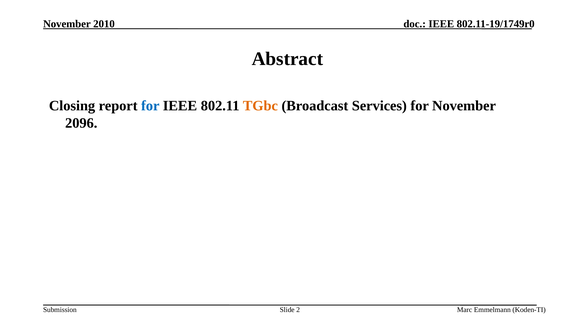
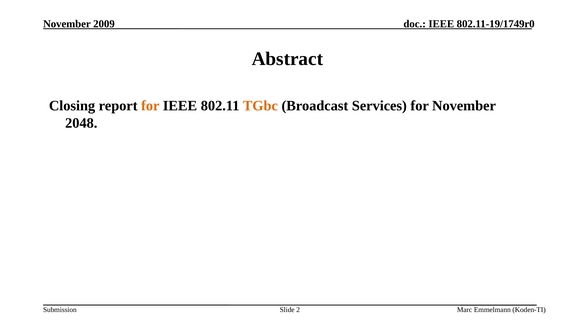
2010: 2010 -> 2009 (104, 24)
for colour: blue -> orange (150, 106)
2096: 2096 -> 2048 (81, 123)
